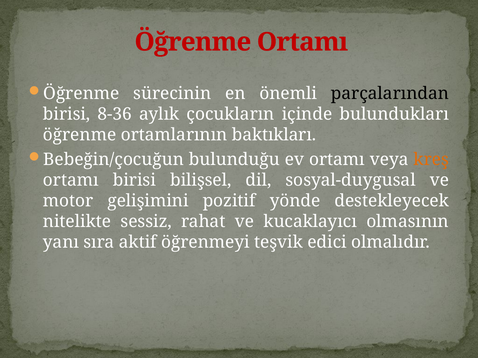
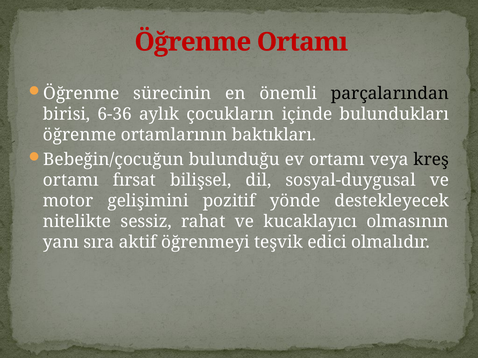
8-36: 8-36 -> 6-36 (115, 114)
kreş colour: orange -> black (431, 160)
ortamı birisi: birisi -> fırsat (134, 180)
